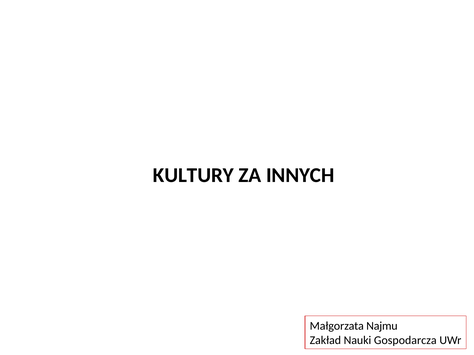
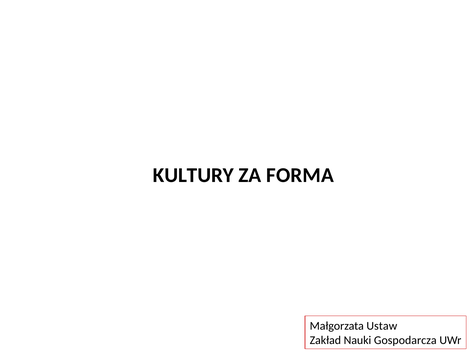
INNYCH: INNYCH -> FORMA (300, 176)
Najmu: Najmu -> Ustaw (382, 327)
